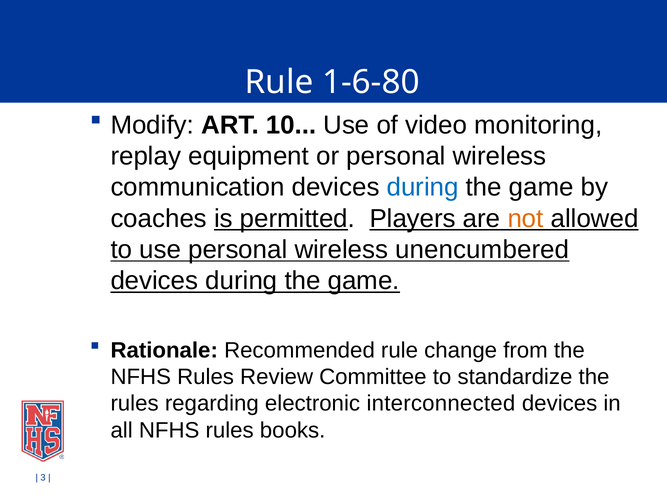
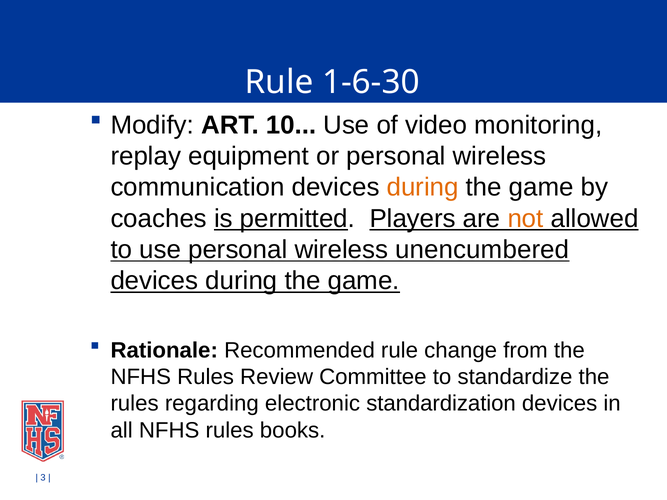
1-6-80: 1-6-80 -> 1-6-30 (371, 82)
during colour: blue -> orange (423, 187)
interconnected: interconnected -> standardization (441, 404)
